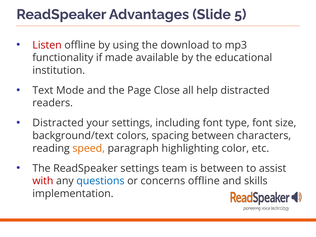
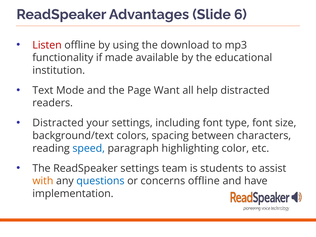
5: 5 -> 6 (240, 14)
Close: Close -> Want (167, 90)
speed colour: orange -> blue (89, 148)
is between: between -> students (222, 168)
with colour: red -> orange (43, 181)
skills: skills -> have (256, 181)
